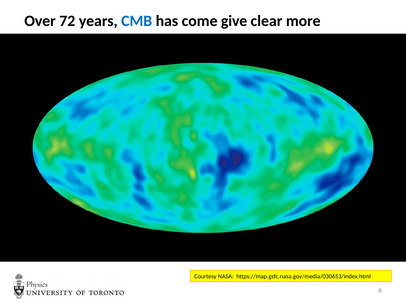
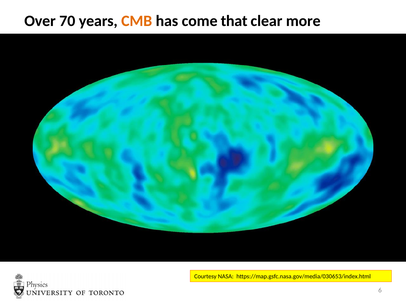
72: 72 -> 70 (67, 21)
CMB colour: blue -> orange (137, 21)
give: give -> that (234, 21)
